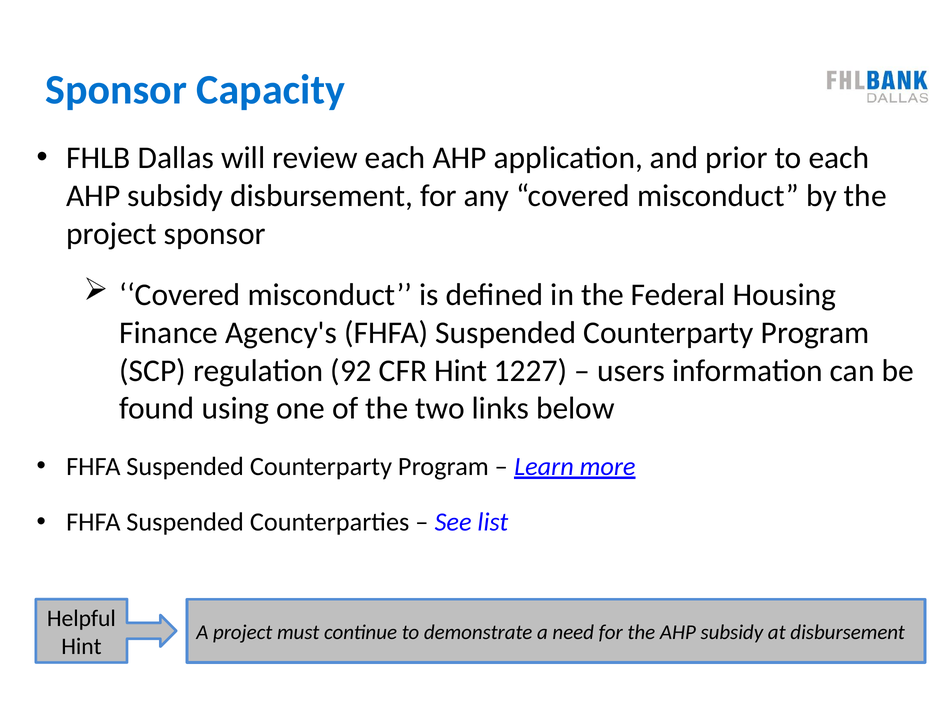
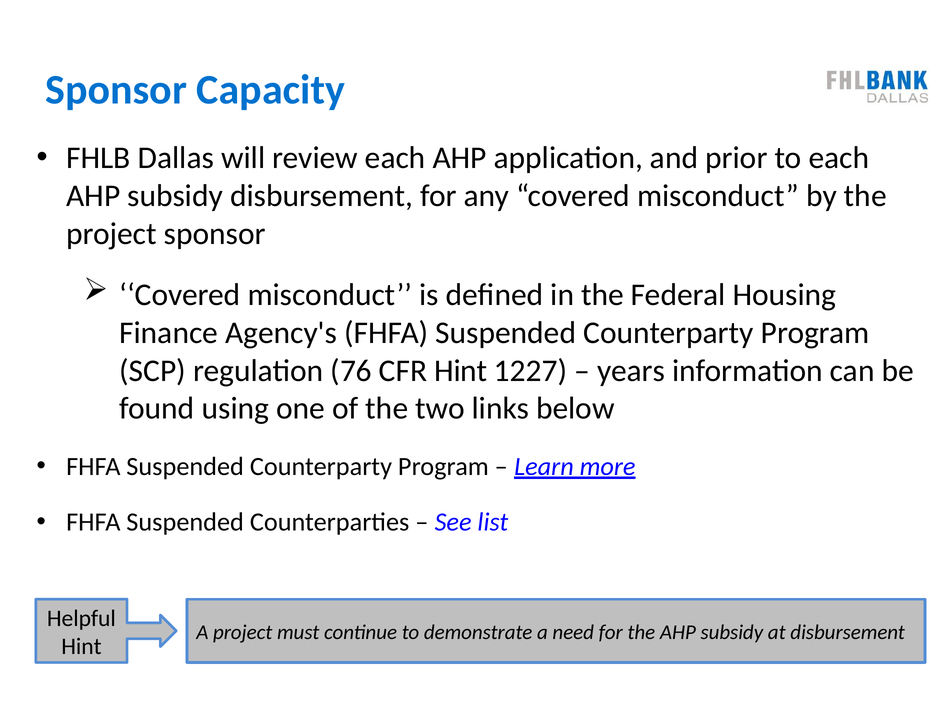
92: 92 -> 76 (351, 371)
users: users -> years (631, 371)
